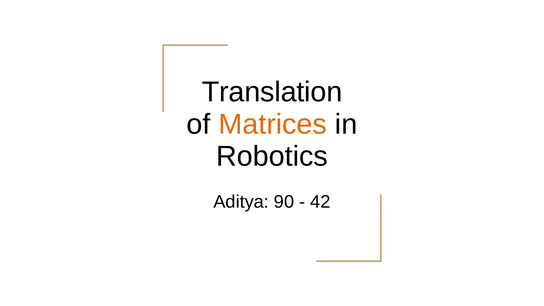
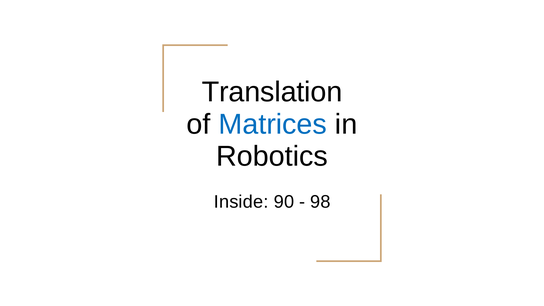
Matrices colour: orange -> blue (273, 124)
Aditya: Aditya -> Inside (241, 202)
42: 42 -> 98 (320, 202)
